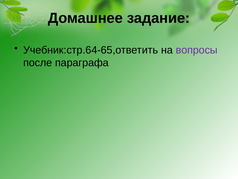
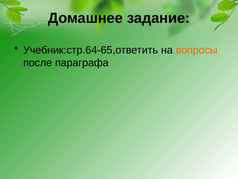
вопросы colour: purple -> orange (197, 50)
